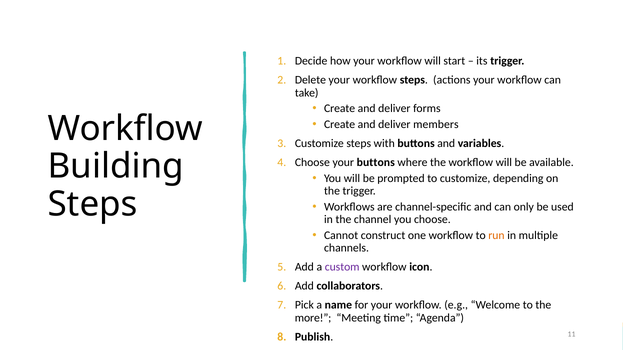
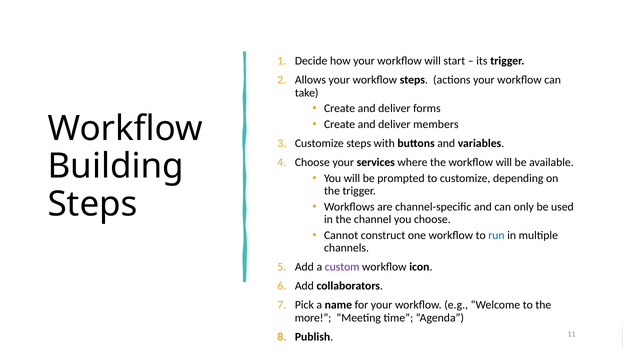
Delete: Delete -> Allows (310, 80)
your buttons: buttons -> services (376, 163)
run colour: orange -> blue (496, 236)
